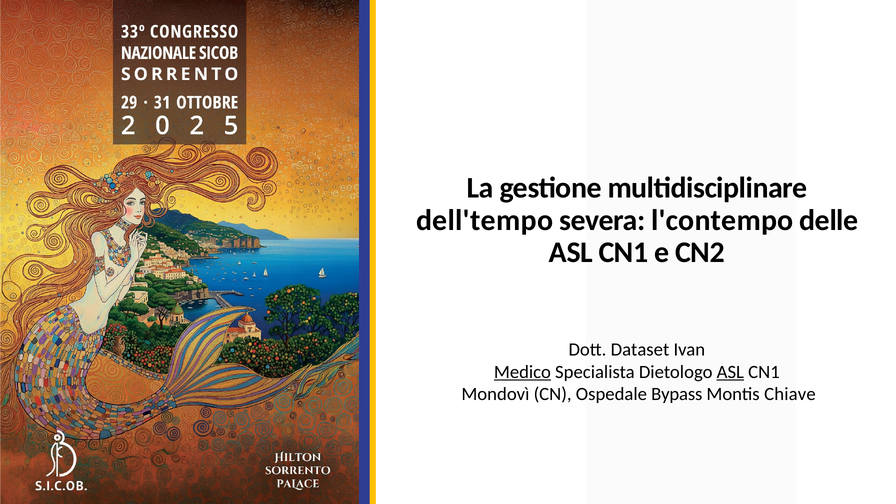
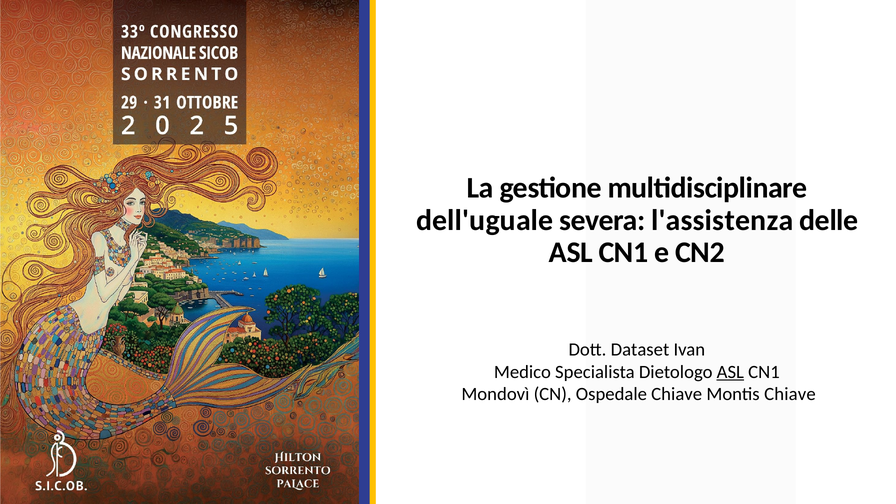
dell'tempo: dell'tempo -> dell'uguale (485, 220)
l'contempo: l'contempo -> l'assistenza (722, 220)
Medico underline: present -> none (522, 372)
Ospedale Bypass: Bypass -> Chiave (677, 394)
